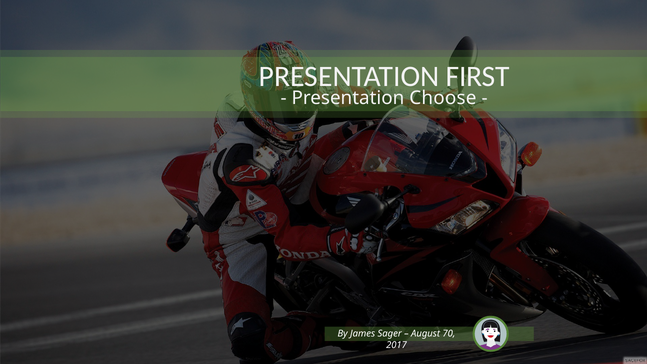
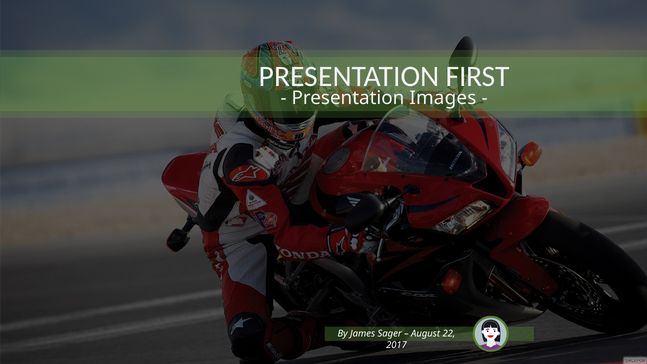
Choose: Choose -> Images (443, 98)
70: 70 -> 22 (449, 334)
